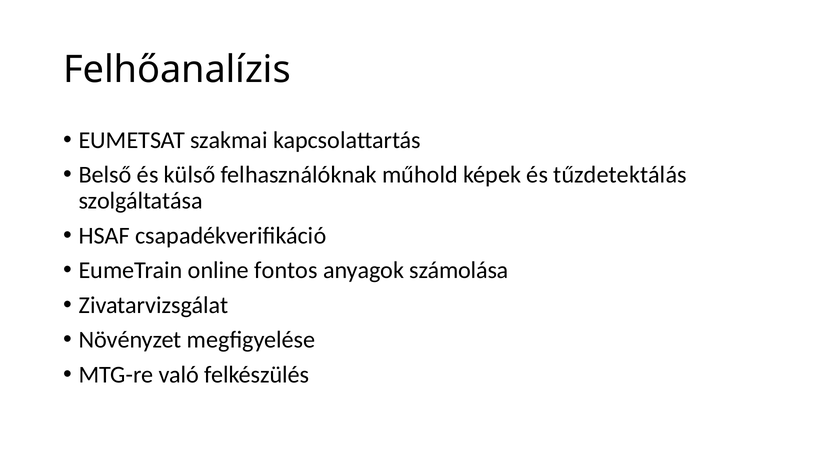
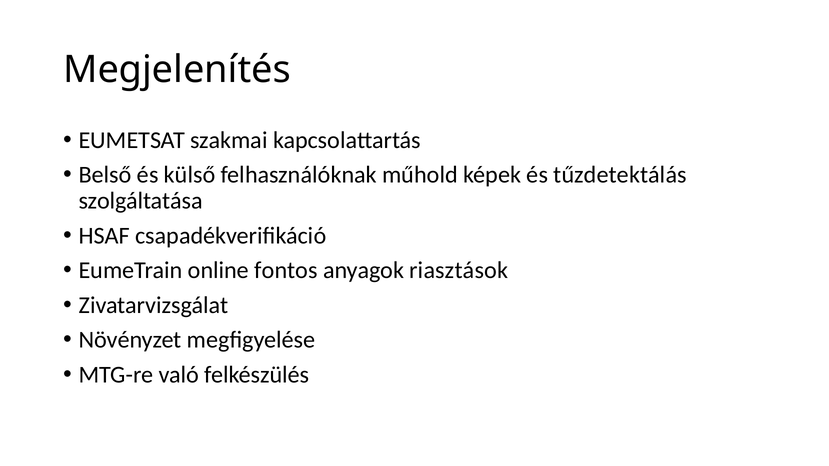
Felhőanalízis: Felhőanalízis -> Megjelenítés (177, 70)
számolása: számolása -> riasztások (459, 271)
